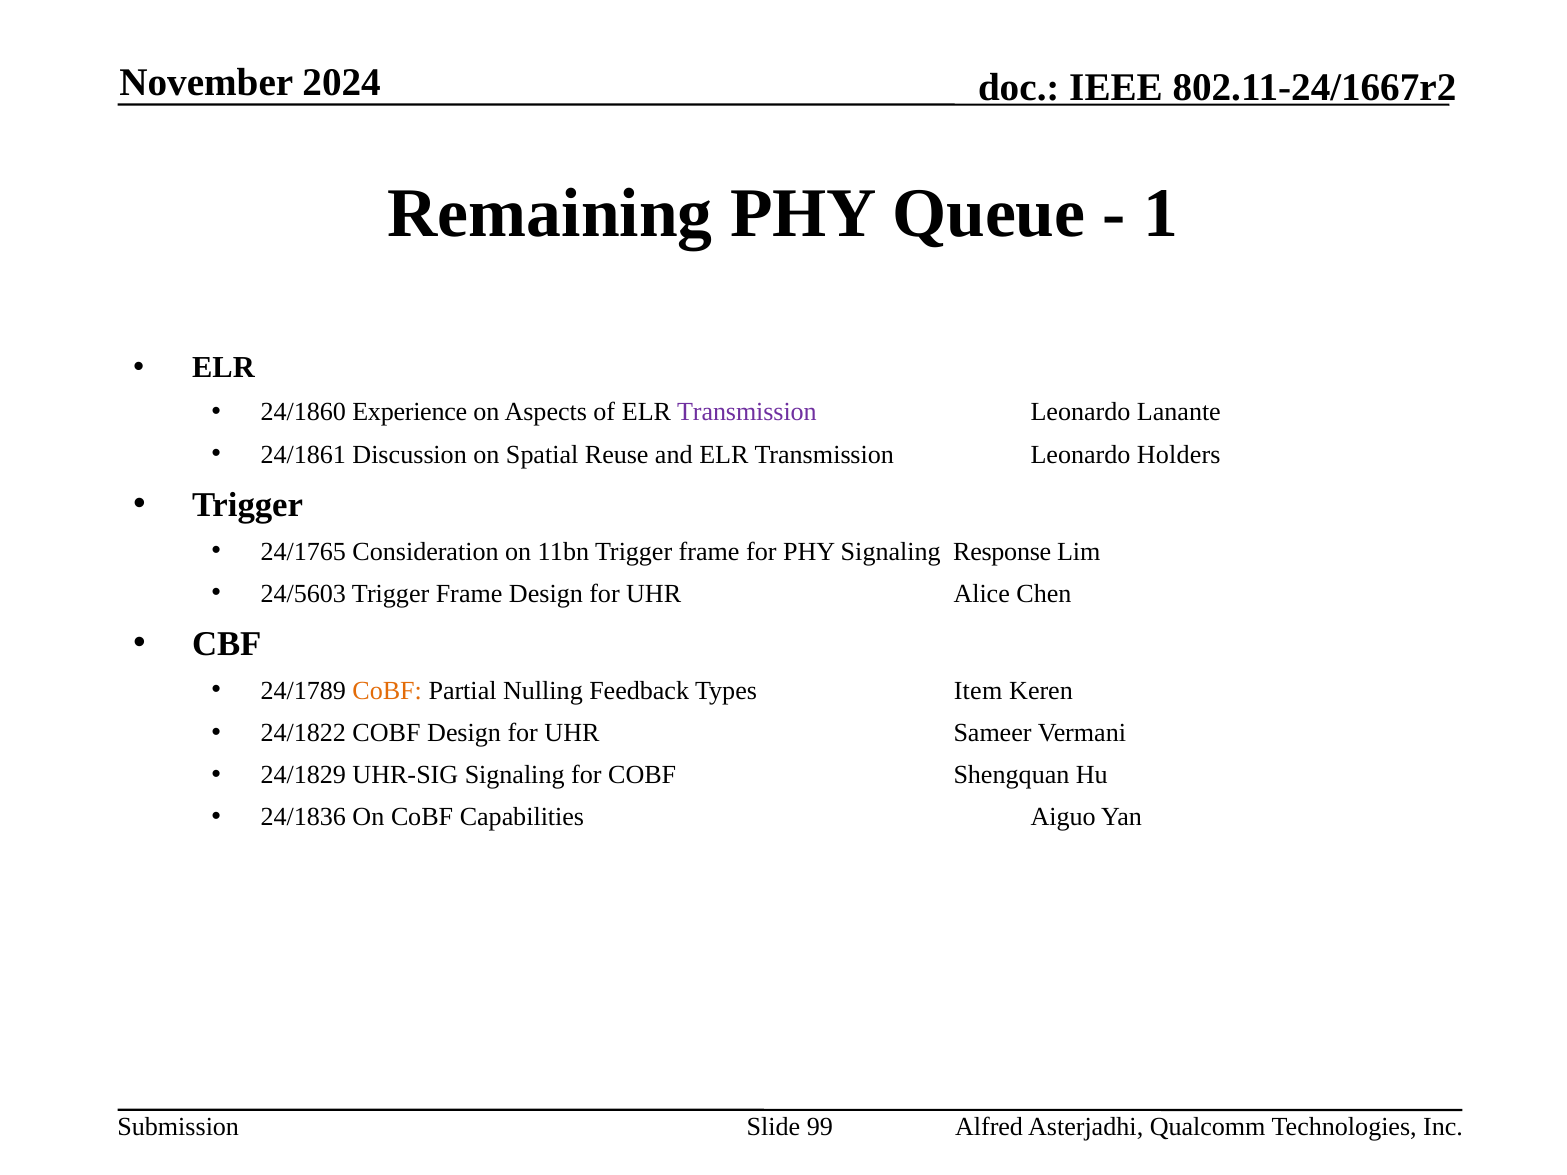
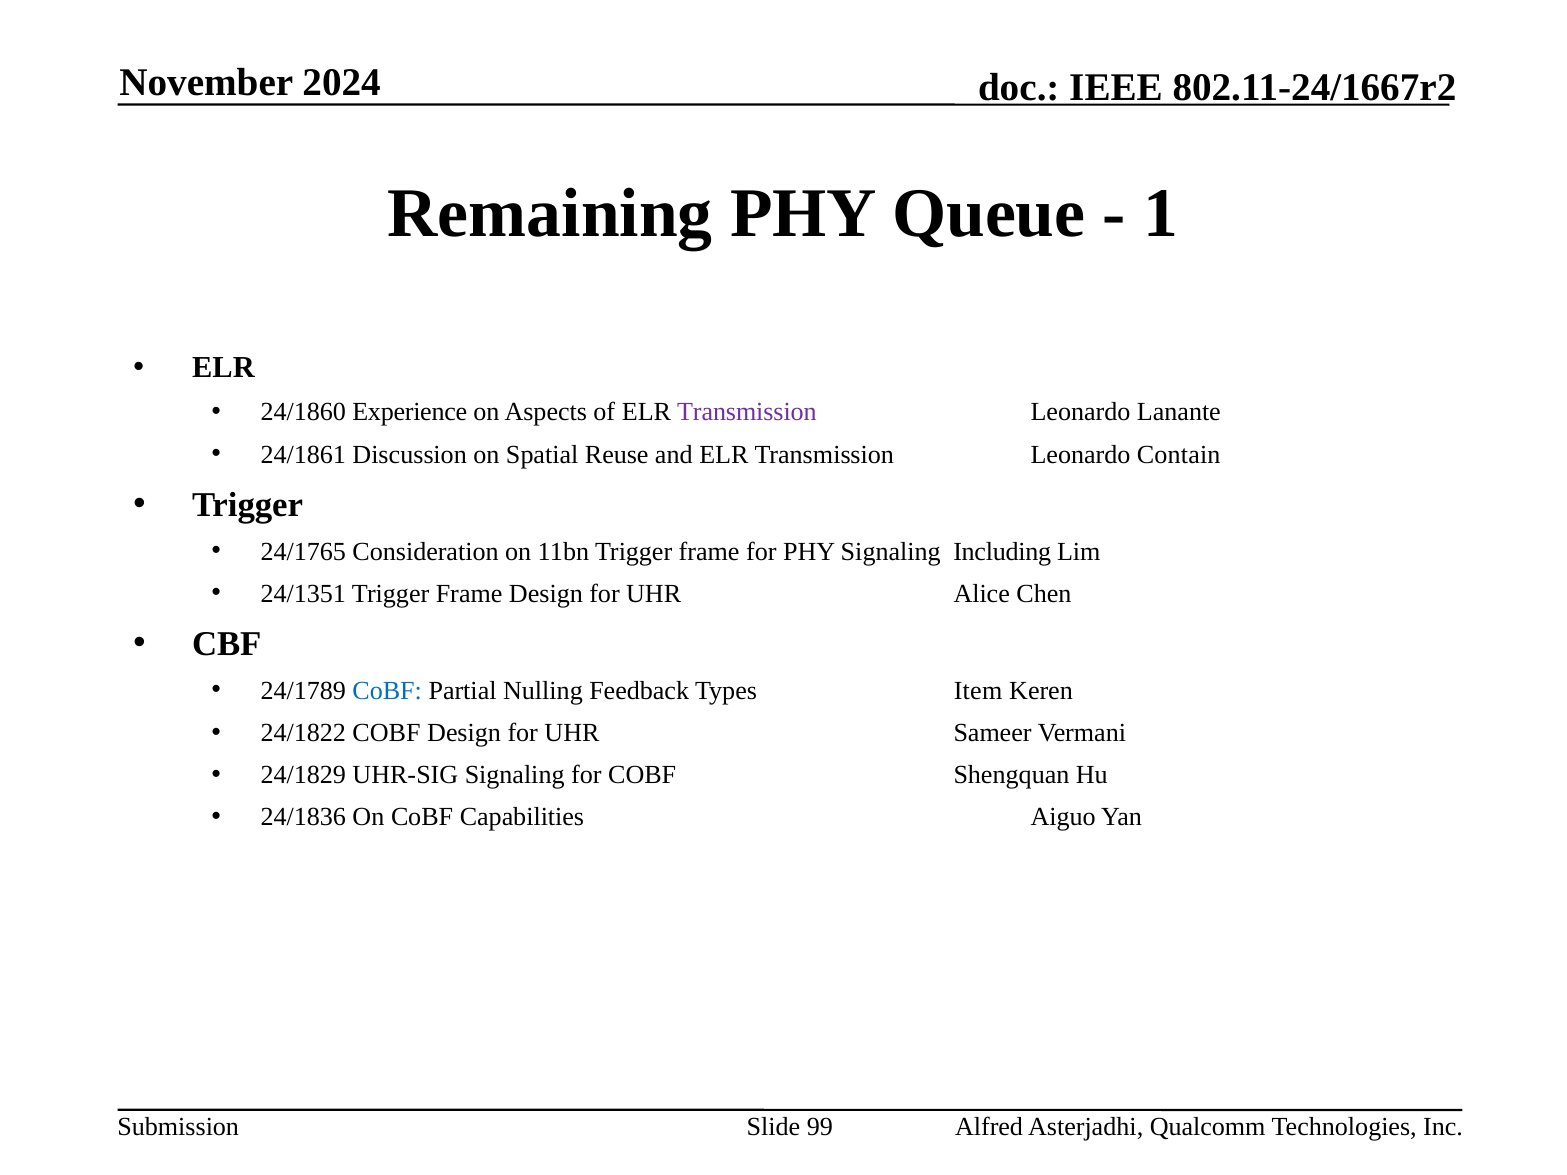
Holders: Holders -> Contain (1179, 455)
Response: Response -> Including (1002, 552)
24/5603: 24/5603 -> 24/1351 (303, 594)
CoBF colour: orange -> blue (387, 691)
